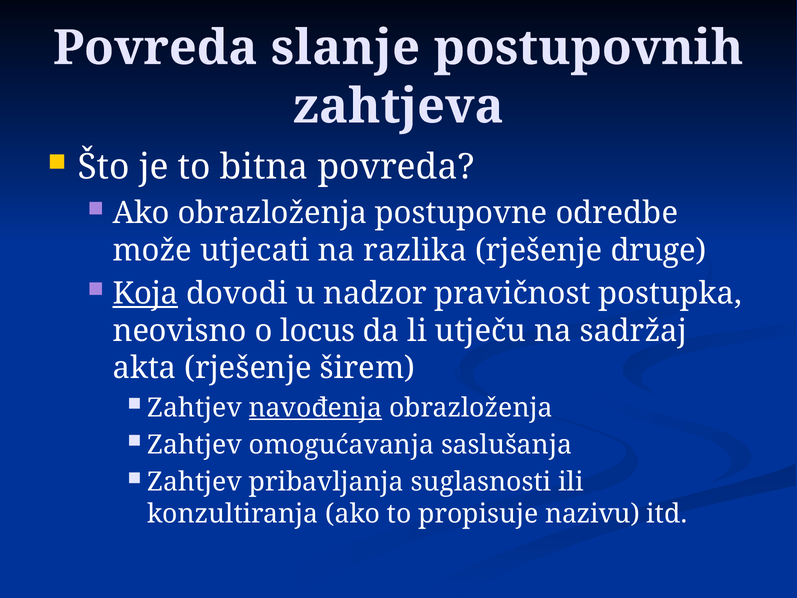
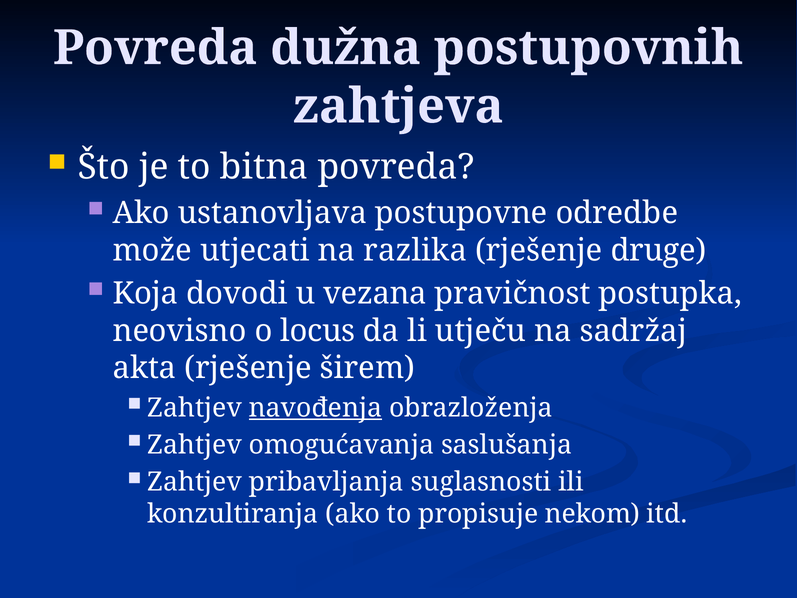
slanje: slanje -> dužna (346, 48)
Ako obrazloženja: obrazloženja -> ustanovljava (272, 213)
Koja underline: present -> none (145, 294)
nadzor: nadzor -> vezana (375, 294)
nazivu: nazivu -> nekom (592, 514)
